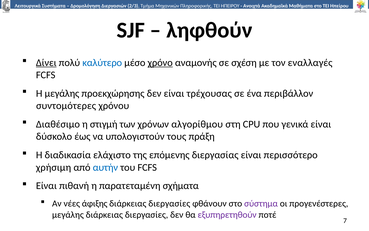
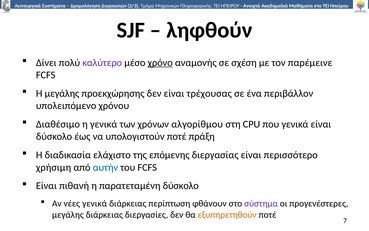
Δίνει underline: present -> none (46, 63)
καλύτερο colour: blue -> purple (102, 63)
εναλλαγές: εναλλαγές -> παρέμεινε (310, 63)
συντομότερες: συντομότερες -> υπολειπόμενο (66, 106)
η στιγμή: στιγμή -> γενικά (104, 124)
υπολογιστούν τους: τους -> ποτέ (177, 136)
παρατεταμένη σχήματα: σχήματα -> δύσκολο (181, 186)
νέες άφιξης: άφιξης -> γενικά (95, 203)
διεργασίες: διεργασίες -> περίπτωση (169, 203)
εξυπηρετηθούν colour: purple -> orange (227, 214)
